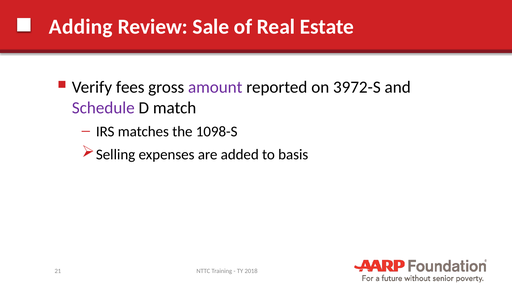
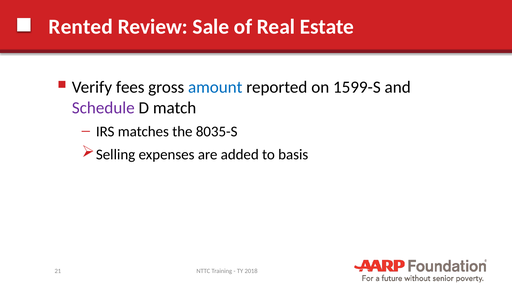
Adding: Adding -> Rented (81, 27)
amount colour: purple -> blue (215, 87)
3972-S: 3972-S -> 1599-S (357, 87)
1098-S: 1098-S -> 8035-S (217, 132)
